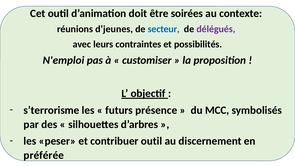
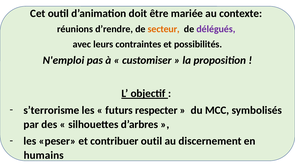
soirées: soirées -> mariée (187, 13)
d’jeunes: d’jeunes -> d’rendre (114, 29)
secteur colour: blue -> orange (164, 29)
présence: présence -> respecter (156, 110)
préférée: préférée -> humains (44, 155)
